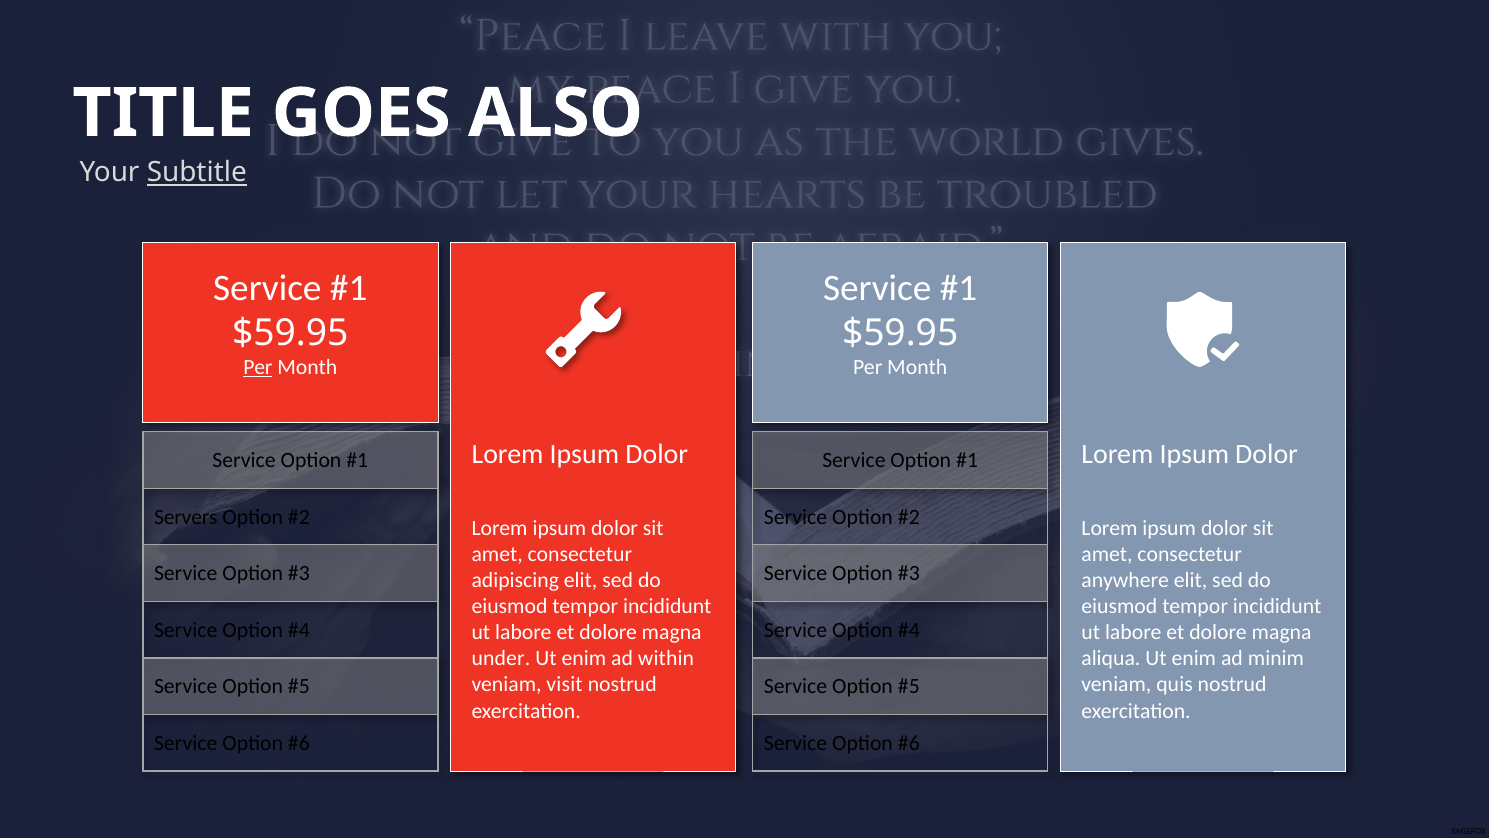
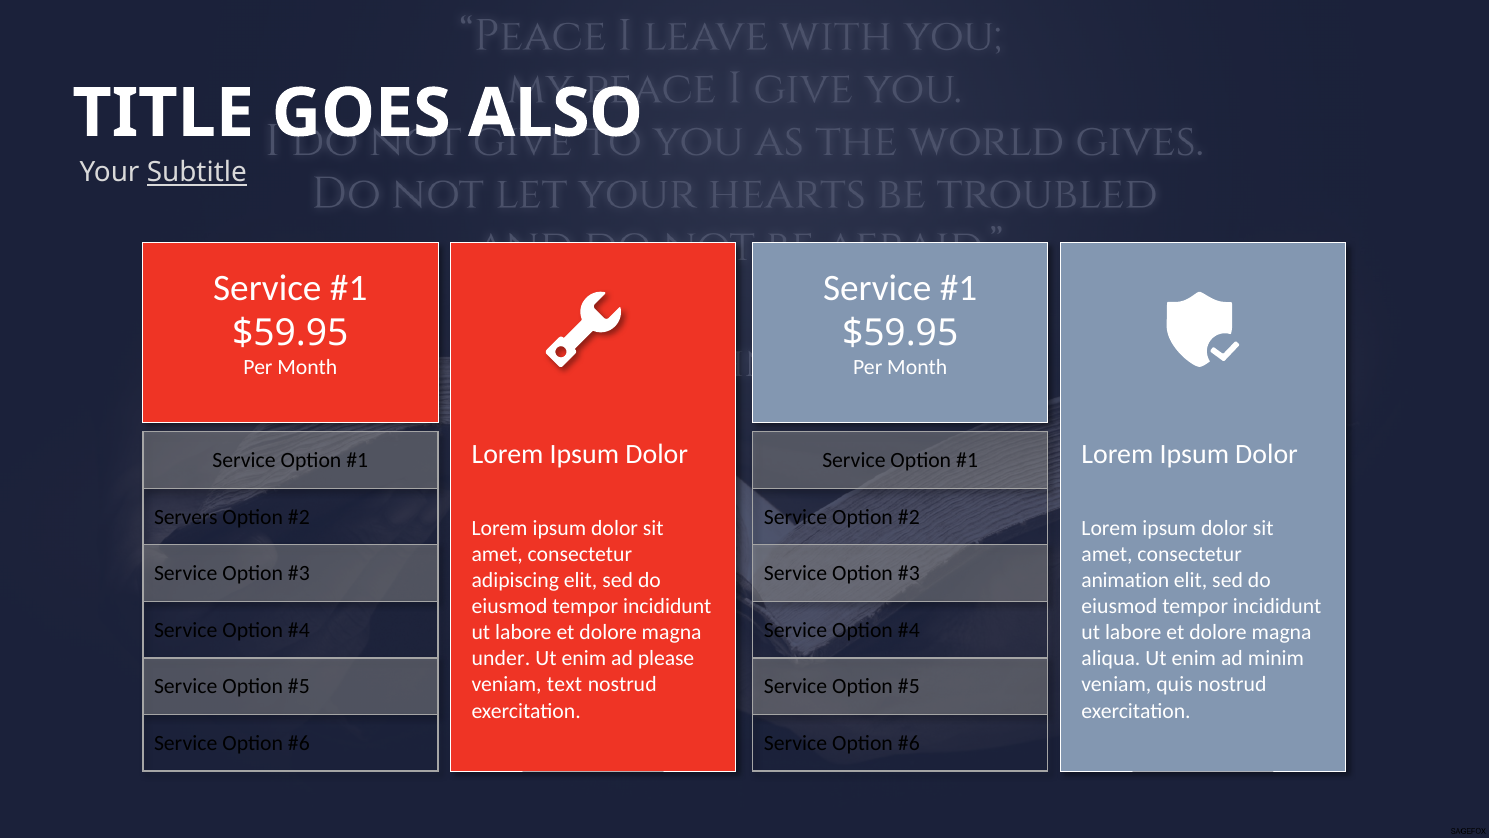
Per underline: present -> none (258, 367)
anywhere: anywhere -> animation (1125, 580)
within: within -> please (666, 658)
visit: visit -> text (565, 684)
